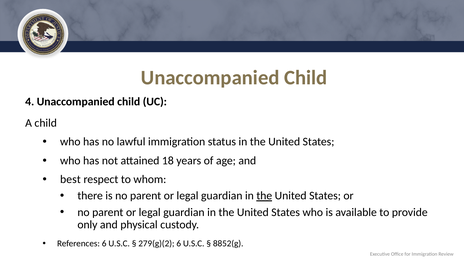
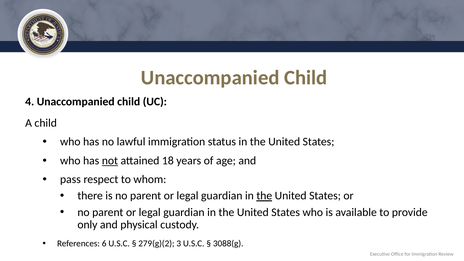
not underline: none -> present (110, 161)
best: best -> pass (70, 179)
279(g)(2 6: 6 -> 3 (179, 244)
8852(g: 8852(g -> 3088(g (228, 244)
